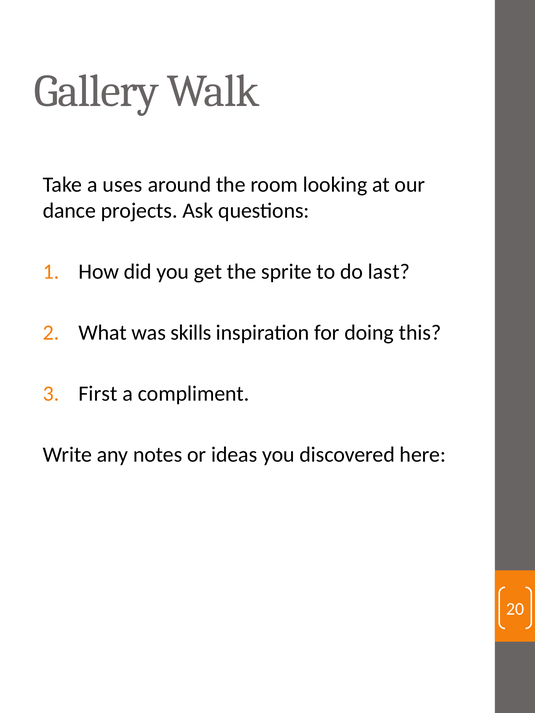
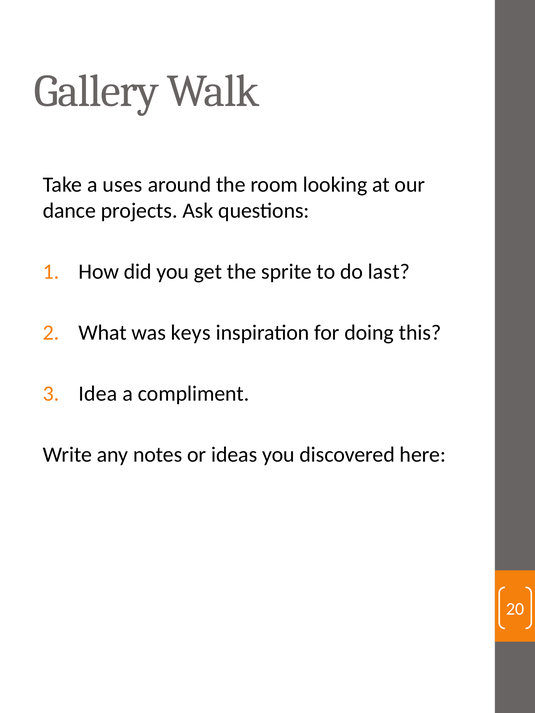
skills: skills -> keys (191, 333)
First: First -> Idea (98, 394)
